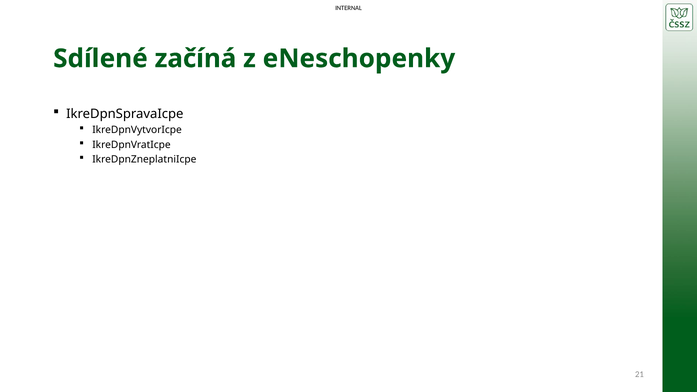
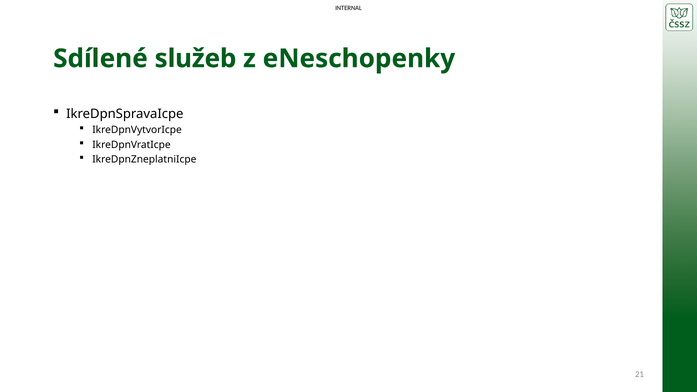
začíná: začíná -> služeb (195, 59)
